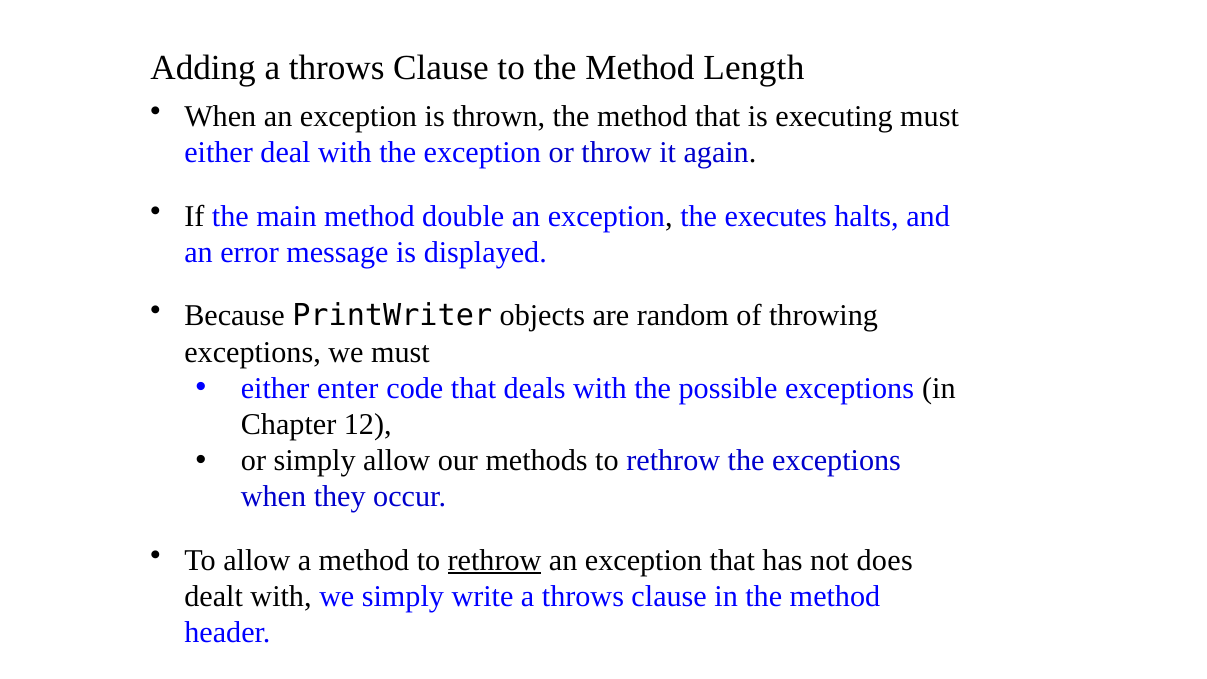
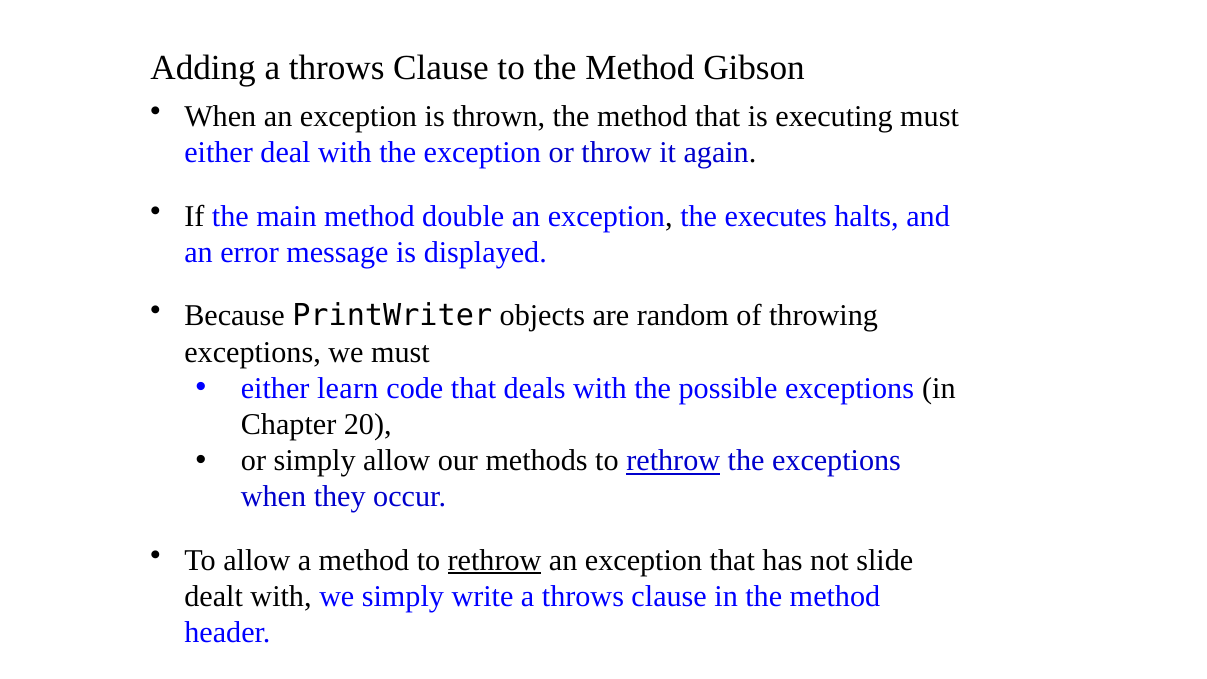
Length: Length -> Gibson (754, 68)
enter: enter -> learn (348, 388)
12: 12 -> 20 (368, 424)
rethrow underline: none -> present (673, 461)
does: does -> slide (885, 560)
